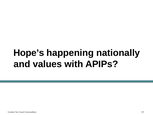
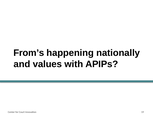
Hope’s: Hope’s -> From’s (29, 53)
